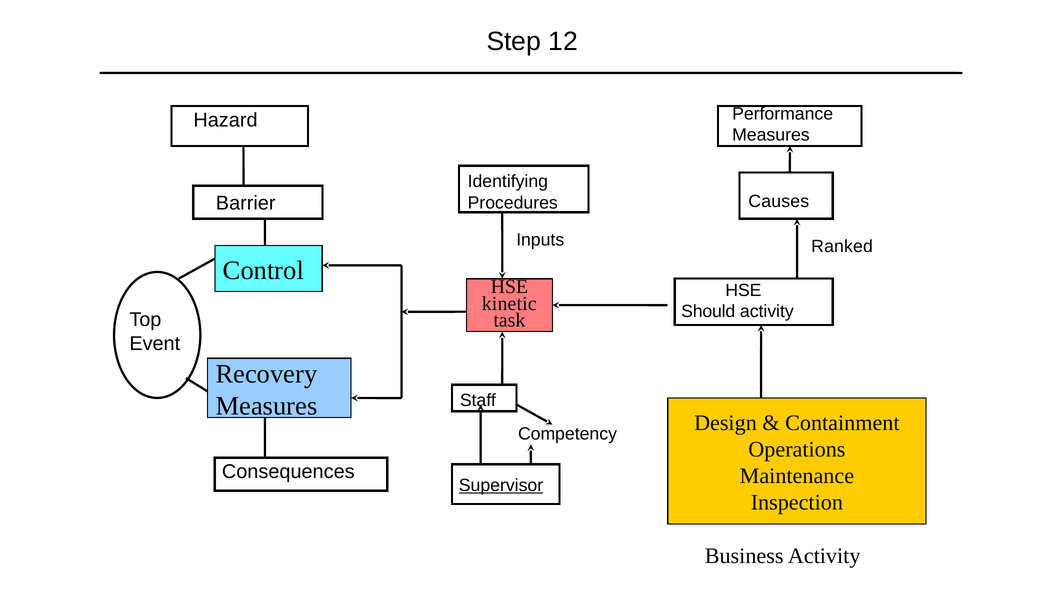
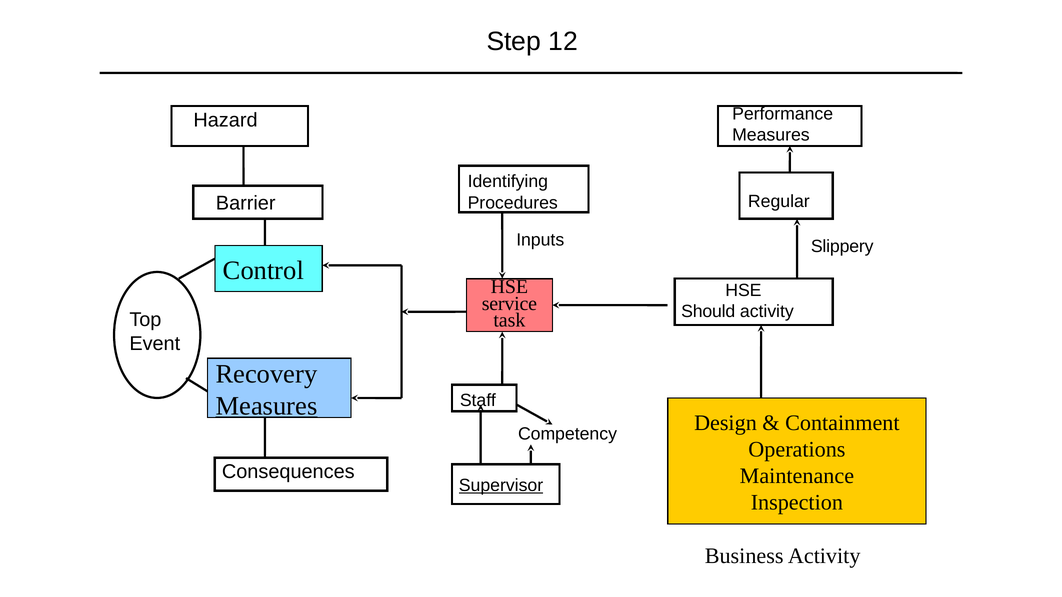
Causes: Causes -> Regular (779, 202)
Ranked: Ranked -> Slippery (842, 247)
kinetic: kinetic -> service (509, 304)
Measures underline: none -> present (267, 406)
